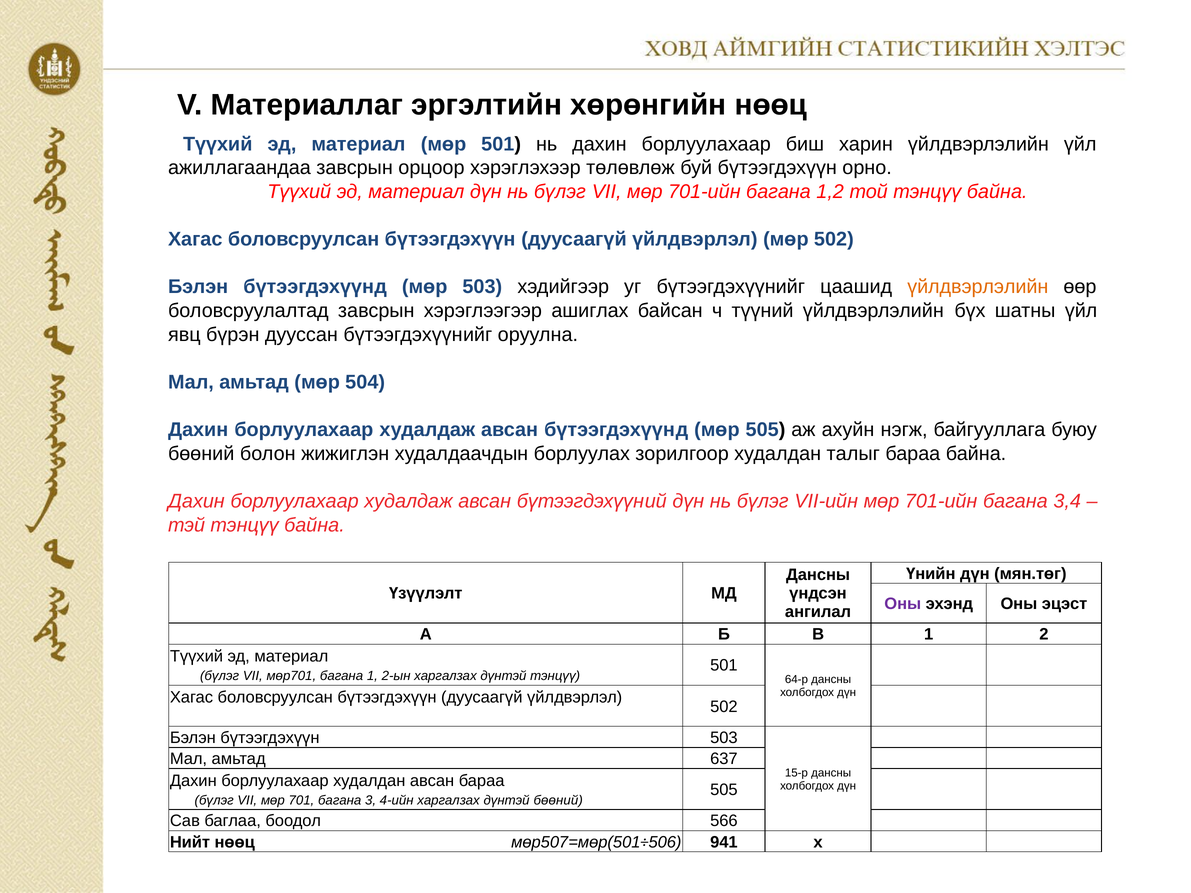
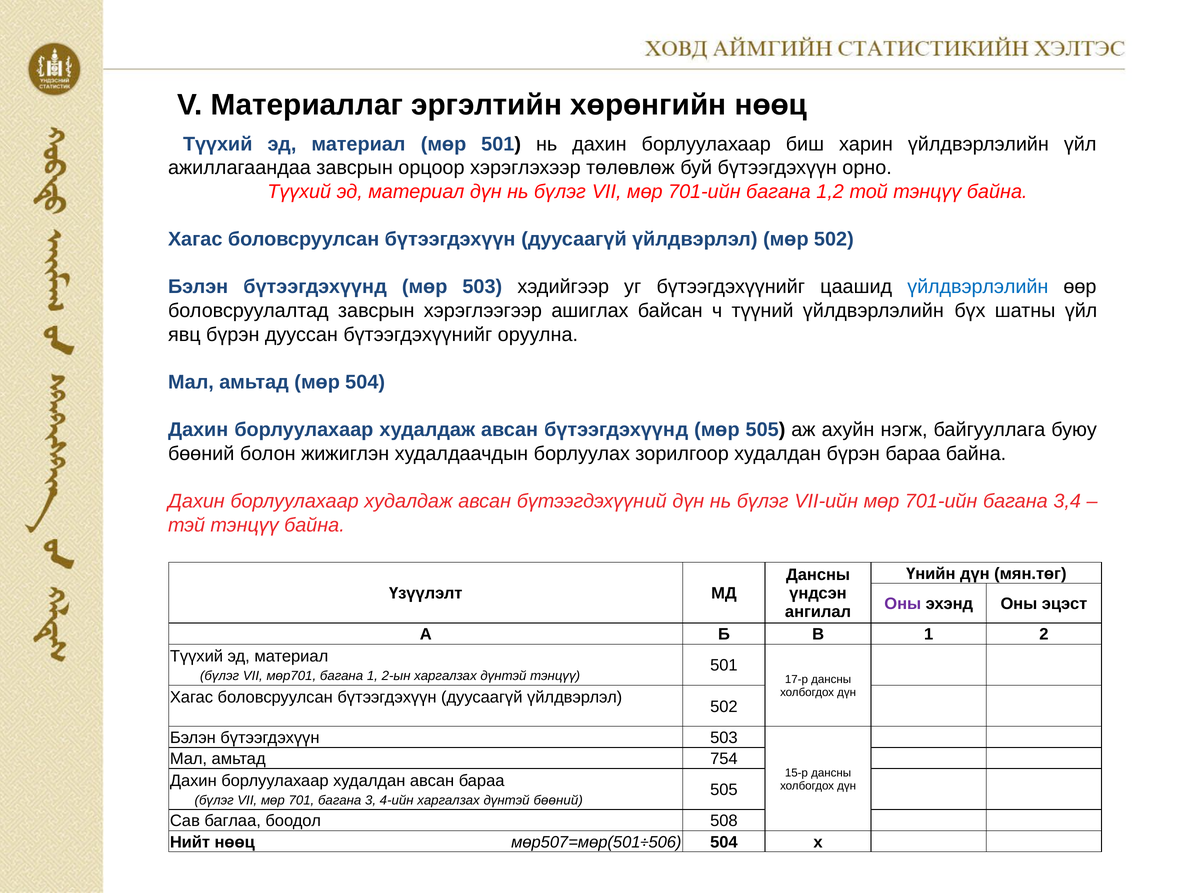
үйлдвэрлэлийн colour: orange -> blue (978, 287)
худалдан талыг: талыг -> бүрэн (853, 454)
64-р: 64-р -> 17-р (796, 680)
637: 637 -> 754 (724, 759)
566: 566 -> 508 (724, 821)
мөр507=мөр(501÷506 941: 941 -> 504 (724, 842)
